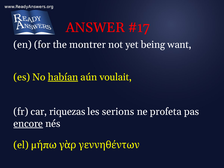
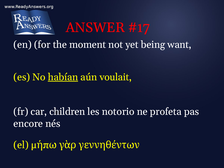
montrer: montrer -> moment (88, 45)
riquezas: riquezas -> children (67, 112)
serions: serions -> notorio (118, 112)
encore underline: present -> none (28, 124)
